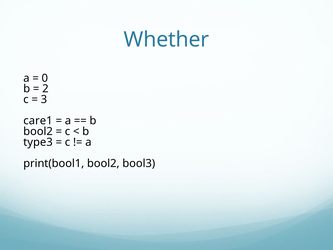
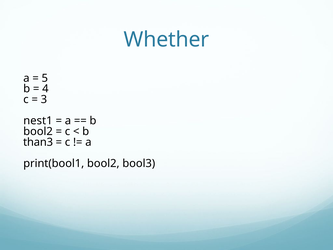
0: 0 -> 5 (45, 78)
2: 2 -> 4 (45, 89)
care1: care1 -> nest1 (38, 121)
type3: type3 -> than3 (38, 142)
